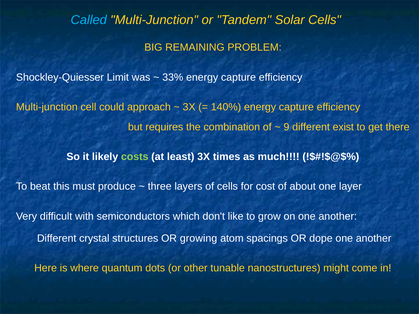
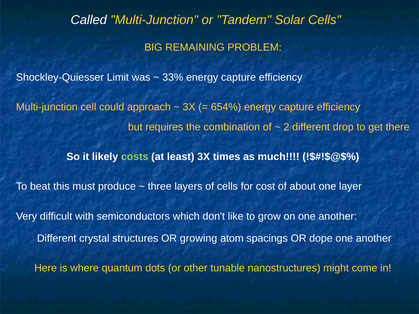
Called colour: light blue -> white (89, 20)
140%: 140% -> 654% (226, 107)
9: 9 -> 2 (286, 127)
exist: exist -> drop (343, 127)
